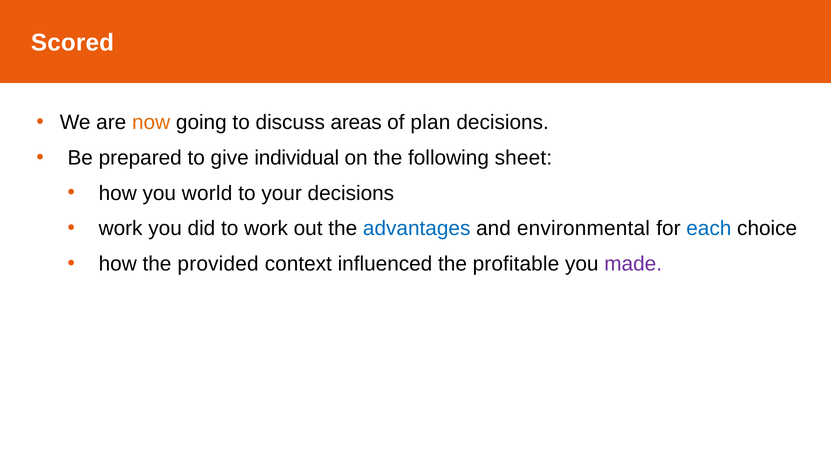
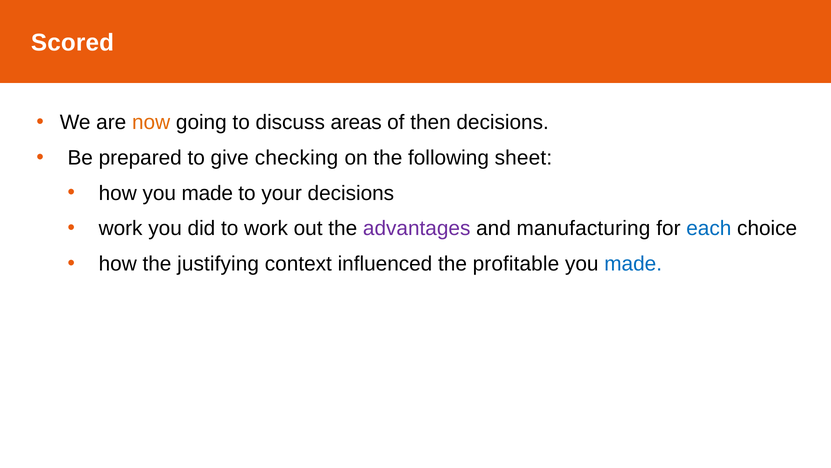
plan: plan -> then (430, 122)
individual: individual -> checking (297, 158)
how you world: world -> made (207, 193)
advantages colour: blue -> purple (417, 228)
environmental: environmental -> manufacturing (583, 228)
provided: provided -> justifying (218, 264)
made colour: purple -> blue (633, 264)
